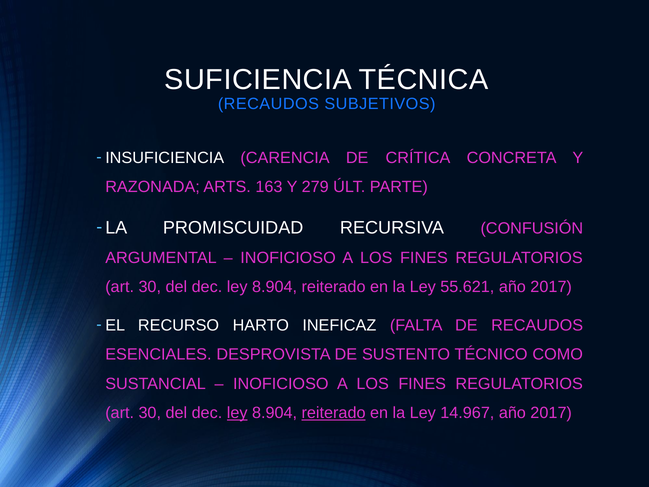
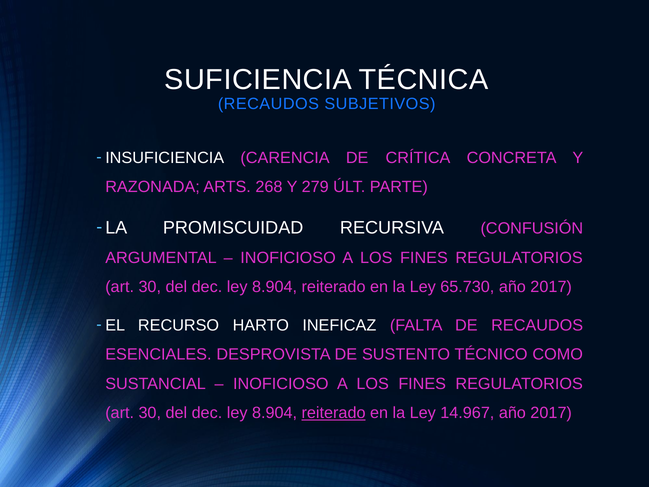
163: 163 -> 268 (269, 187)
55.621: 55.621 -> 65.730 (467, 287)
ley underline: present -> none (237, 413)
